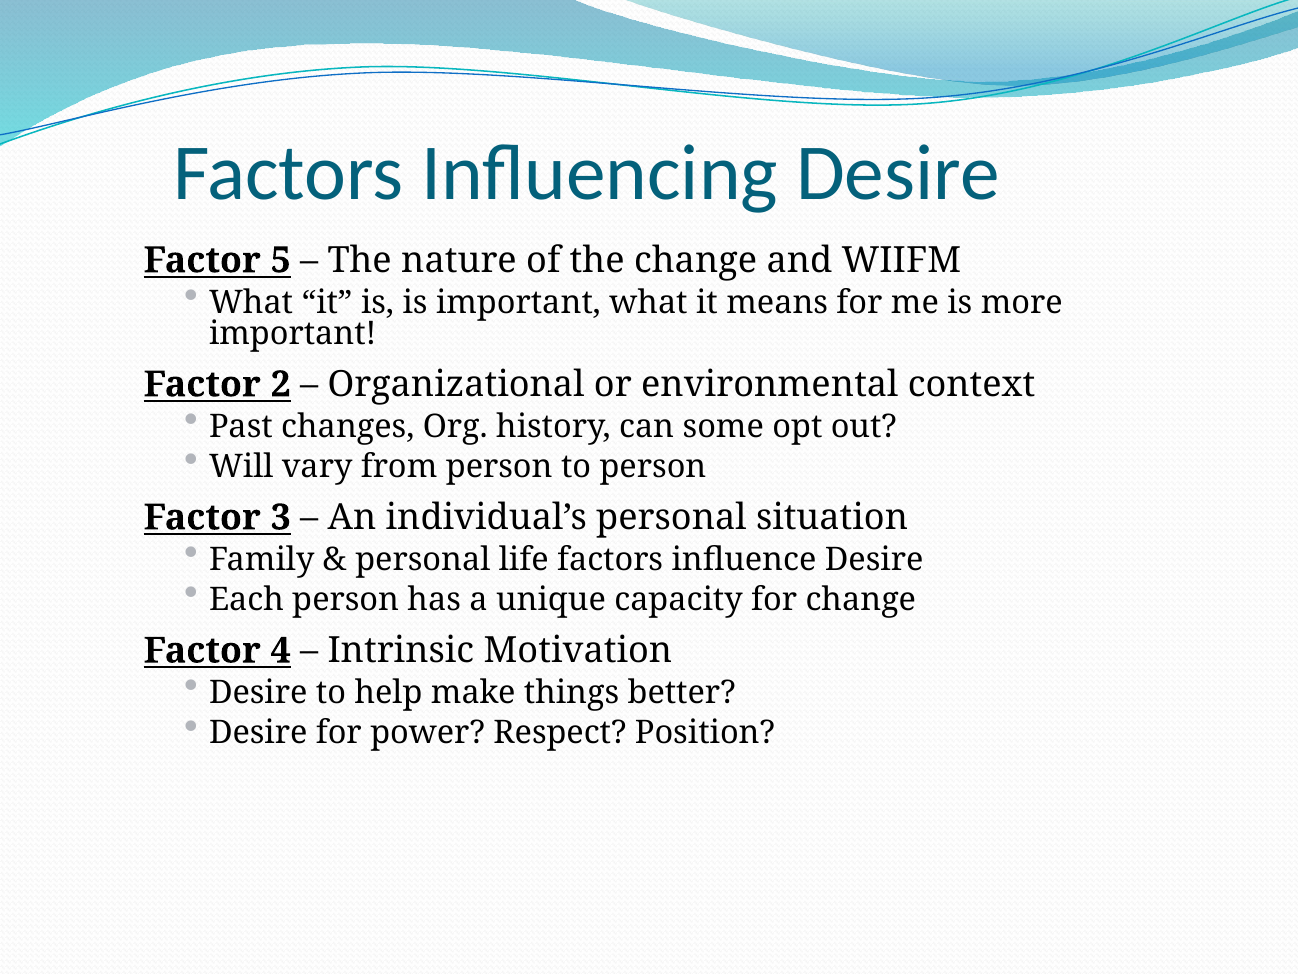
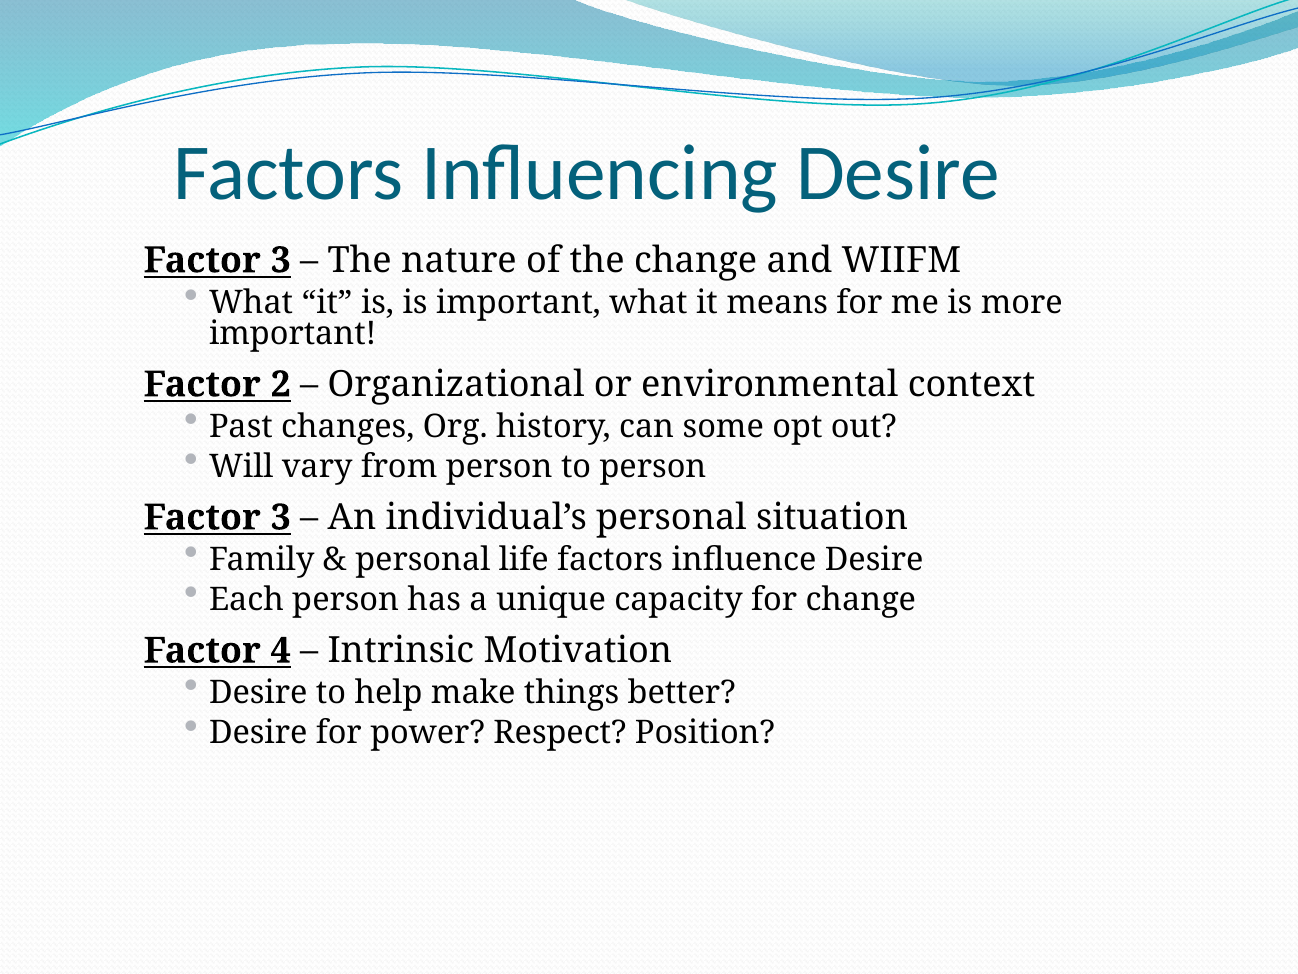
5: 5 -> 3 (281, 260)
